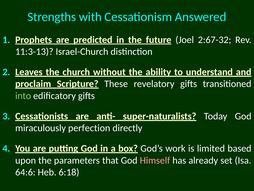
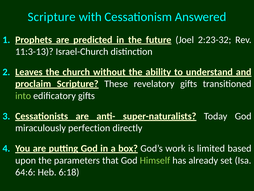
Strengths: Strengths -> Scripture (52, 17)
2:67-32: 2:67-32 -> 2:23-32 (215, 40)
Himself colour: pink -> light green (155, 160)
